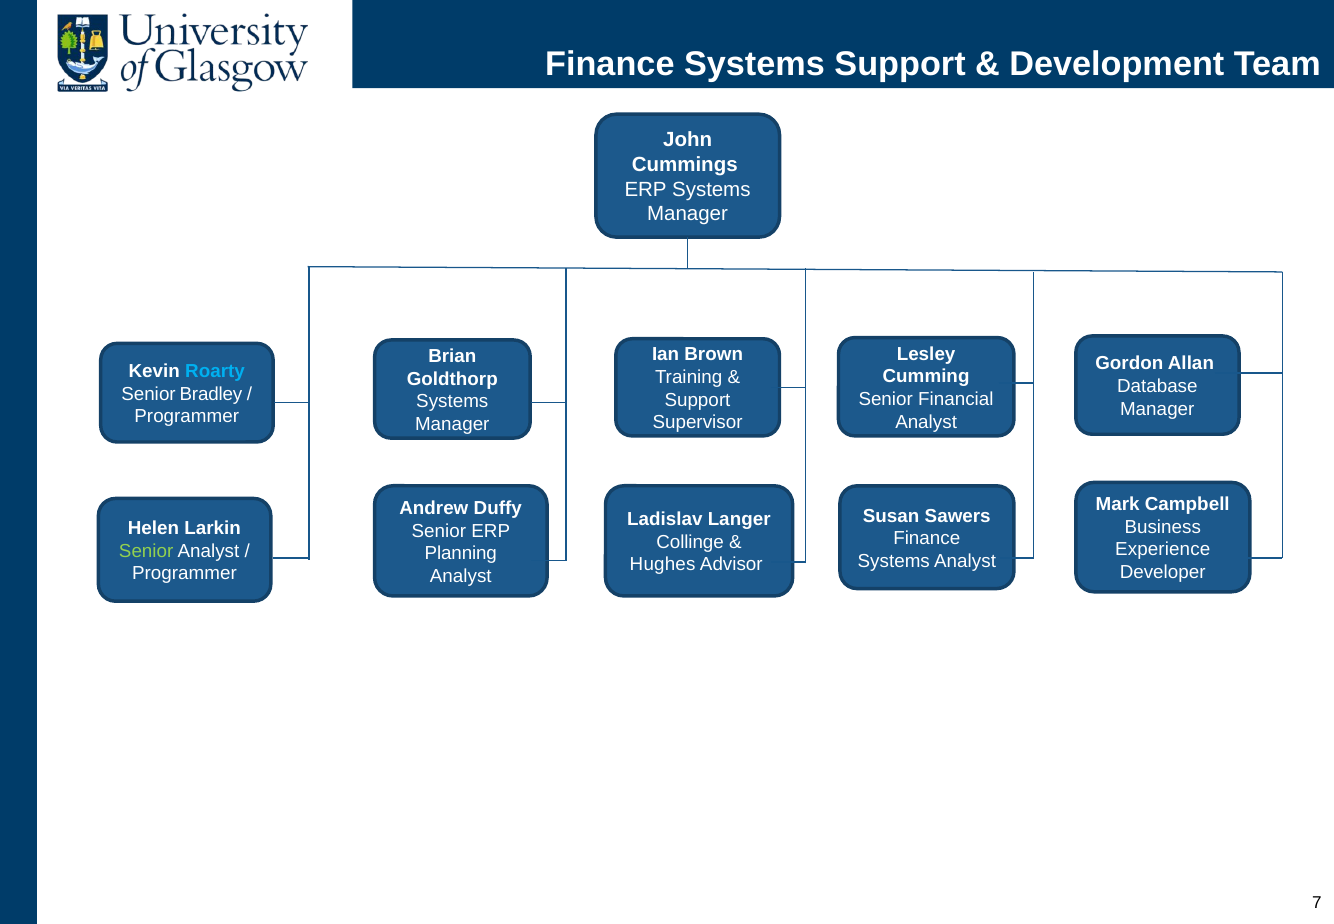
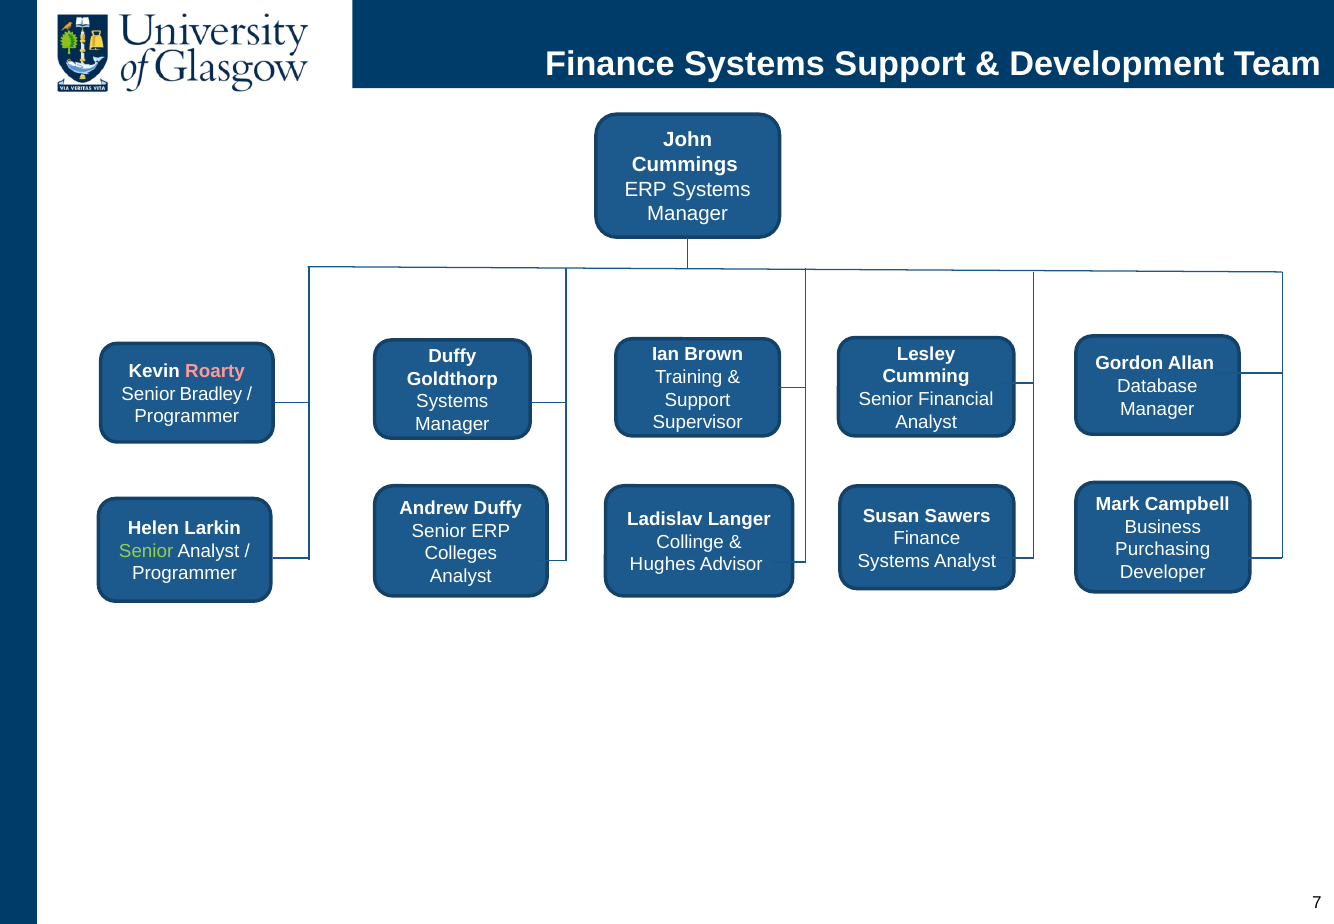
Brian: Brian -> Duffy (452, 356)
Roarty colour: light blue -> pink (215, 371)
Experience: Experience -> Purchasing (1163, 549)
Planning: Planning -> Colleges (461, 553)
